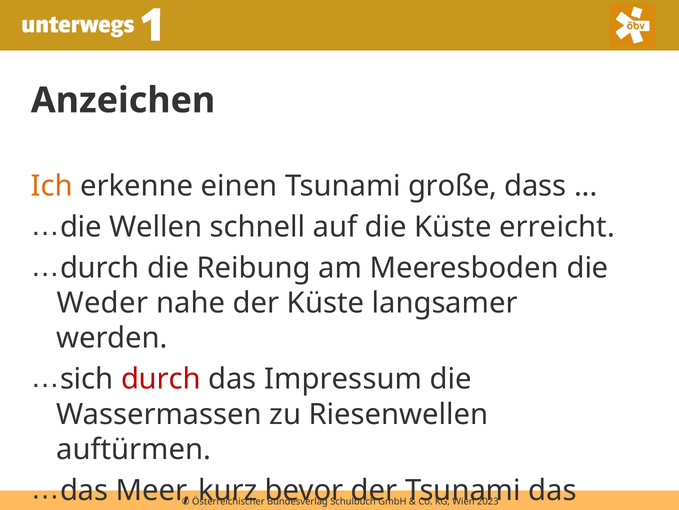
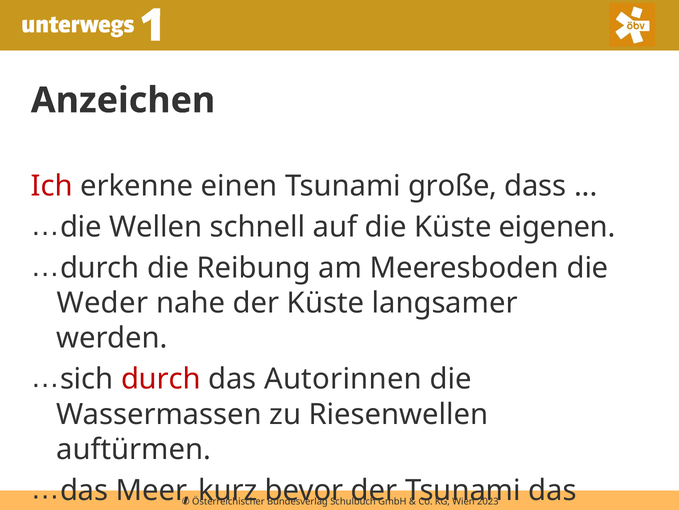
Ich colour: orange -> red (52, 186)
Küste erreicht: erreicht -> eigenen (557, 227)
Impressum: Impressum -> Autorinnen (343, 379)
